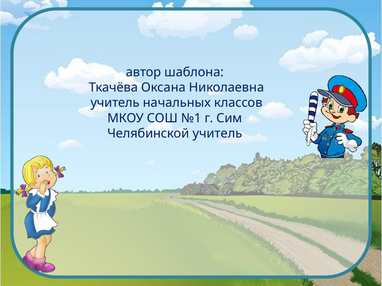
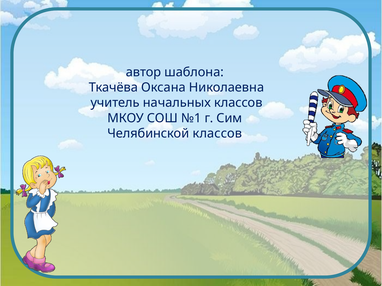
Челябинской учитель: учитель -> классов (217, 134)
